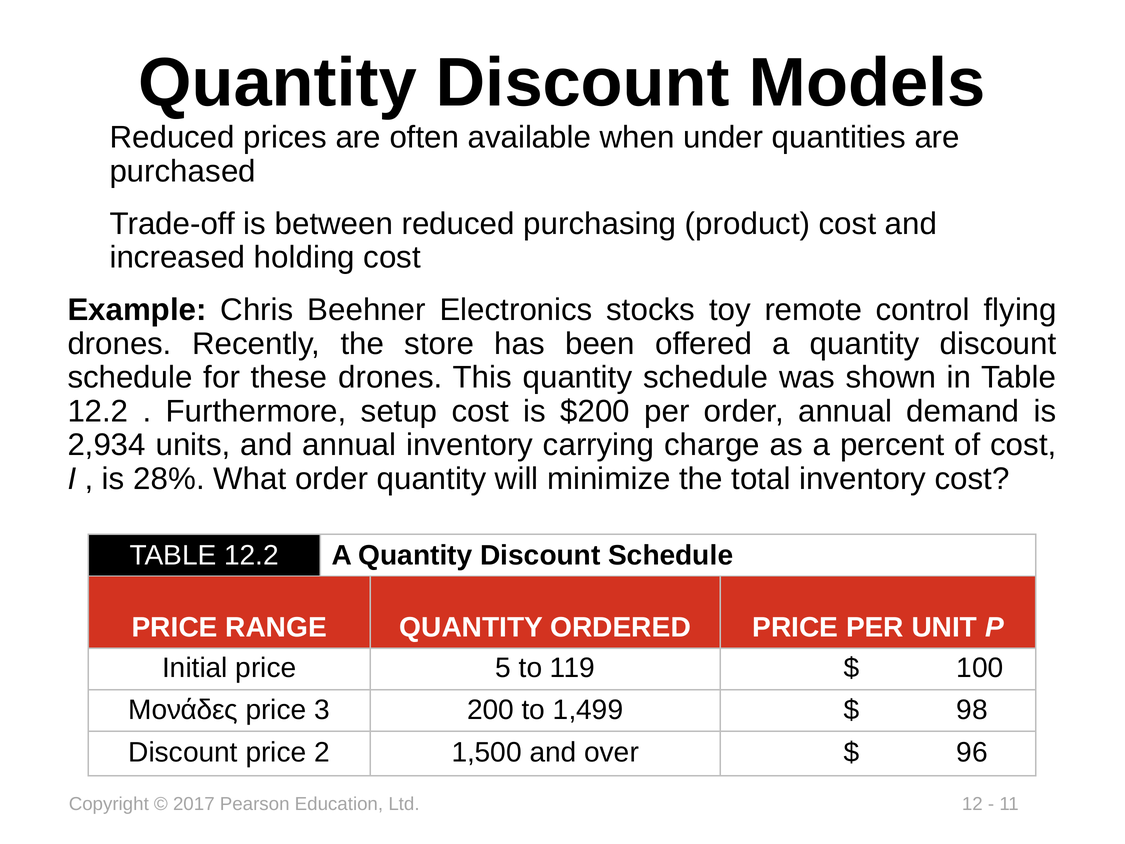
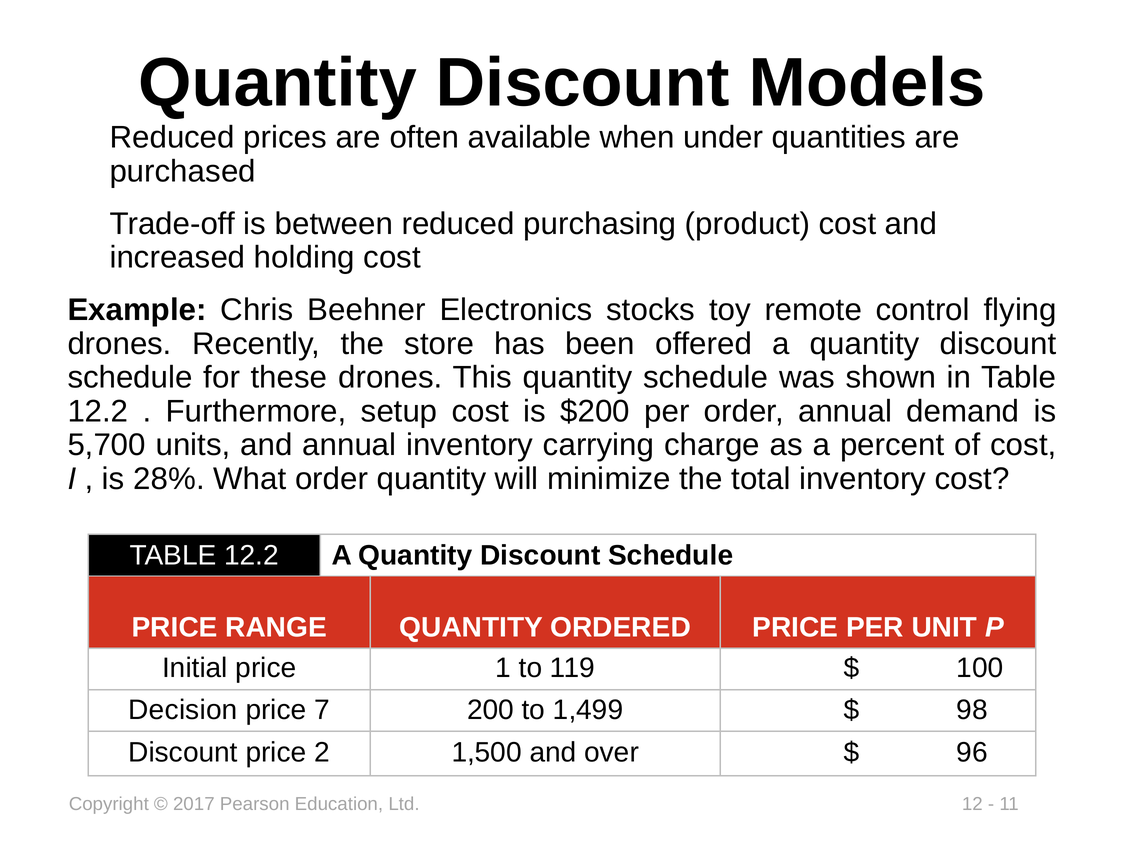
2,934: 2,934 -> 5,700 (107, 445)
5: 5 -> 1 (503, 668)
Μονάδες: Μονάδες -> Decision (183, 710)
3: 3 -> 7 (322, 710)
